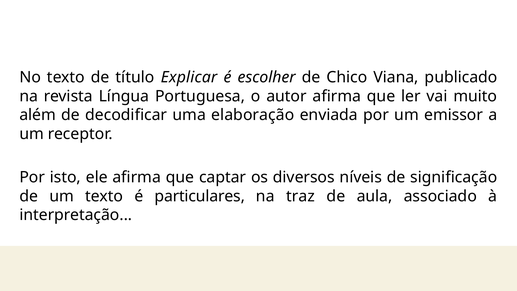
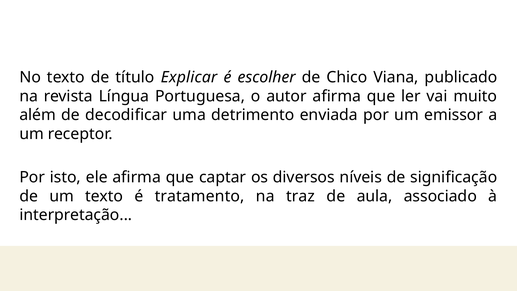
elaboração: elaboração -> detrimento (253, 115)
particulares: particulares -> tratamento (200, 196)
